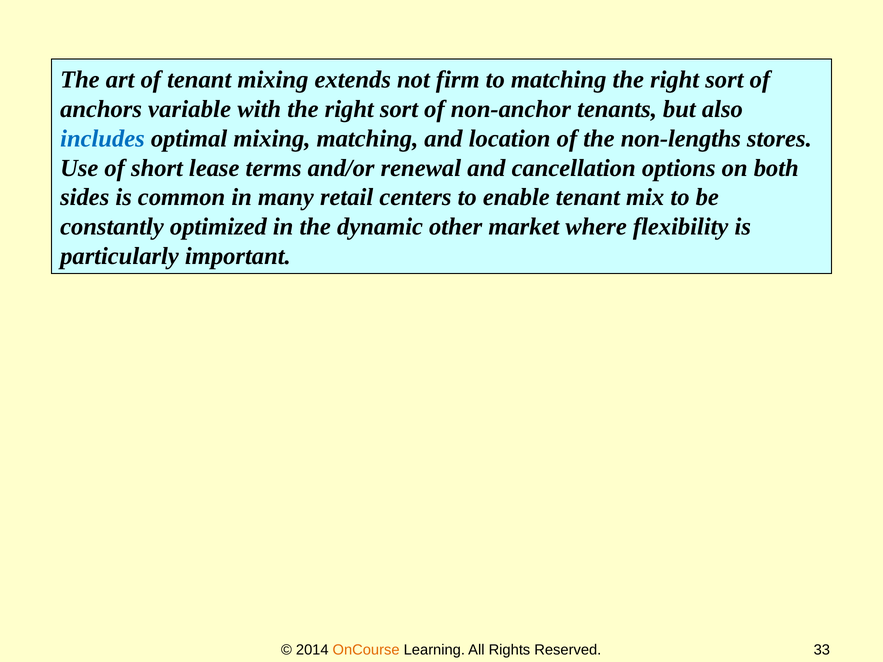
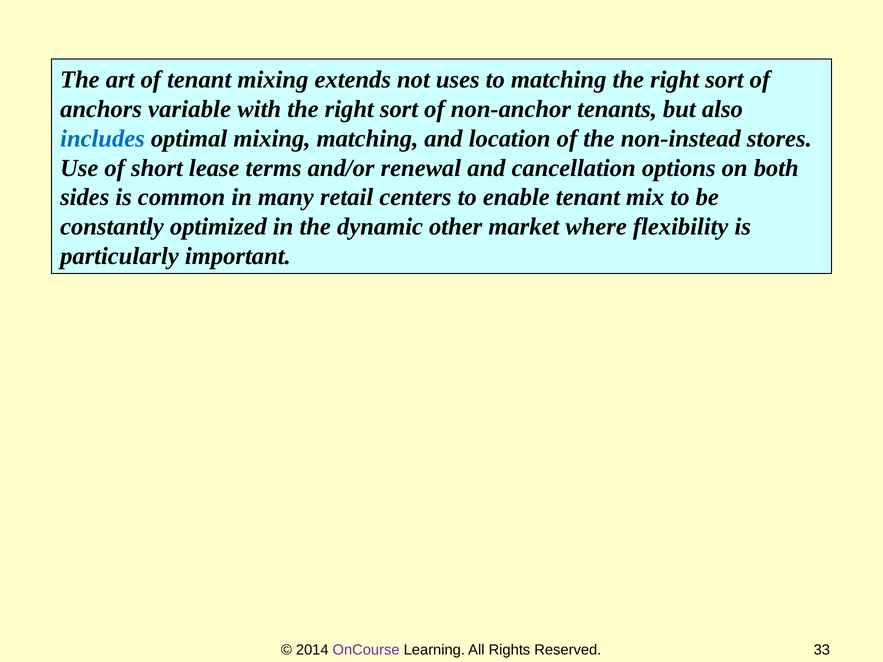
firm: firm -> uses (458, 80)
non-lengths: non-lengths -> non-instead (681, 139)
OnCourse colour: orange -> purple (366, 650)
